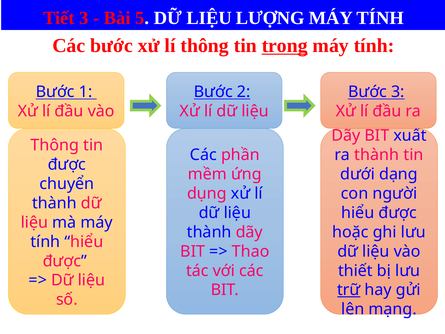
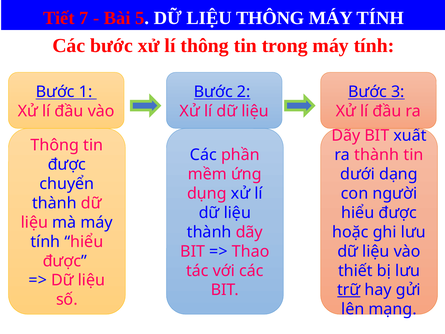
Tiết 3: 3 -> 7 (84, 18)
5 DỮ LIỆU LƯỢNG: LƯỢNG -> THÔNG (270, 18)
trong underline: present -> none (285, 46)
